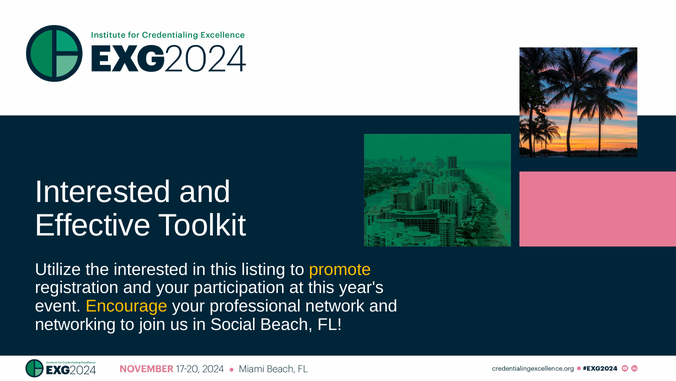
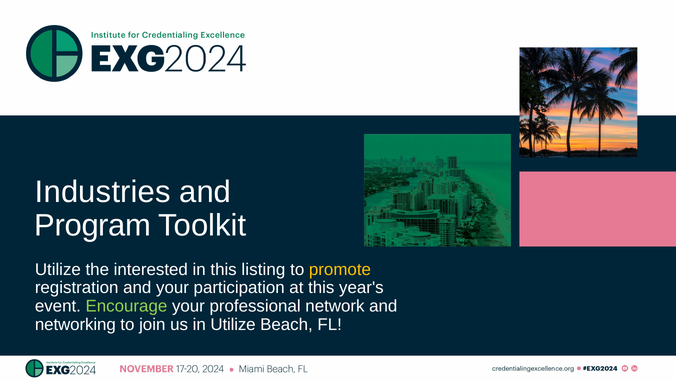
Interested: Interested -> Industries (103, 192)
Effective: Effective -> Program (93, 225)
Encourage colour: yellow -> light green (126, 306)
in Social: Social -> Utilize (233, 324)
